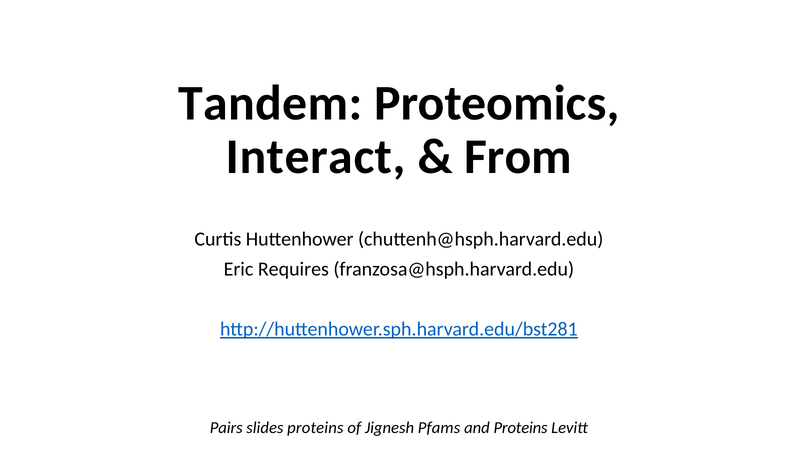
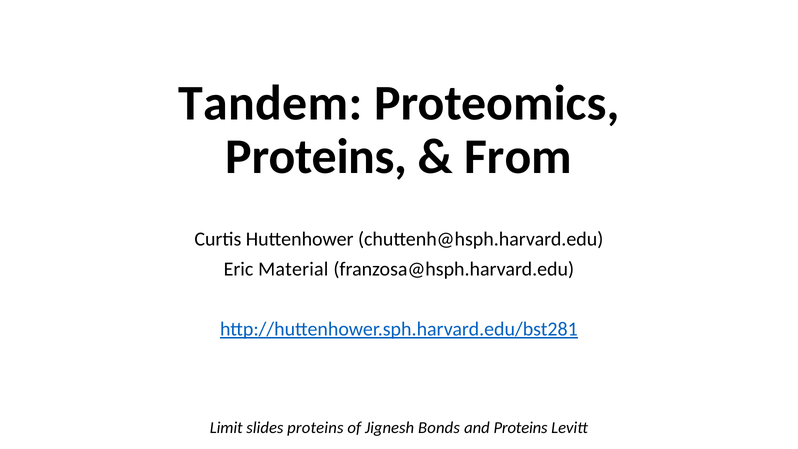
Interact: Interact -> Proteins (316, 157)
Requires: Requires -> Material (293, 269)
Pairs: Pairs -> Limit (226, 428)
Pfams: Pfams -> Bonds (439, 428)
